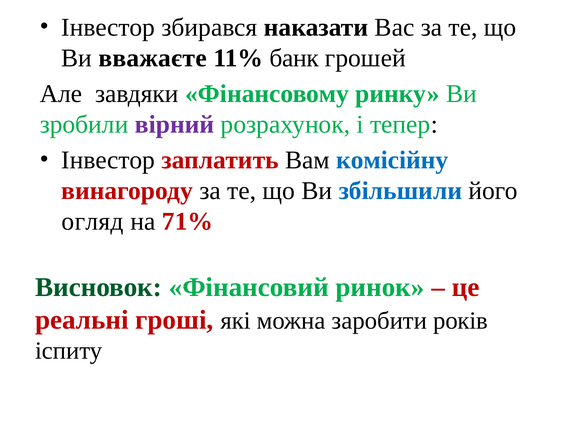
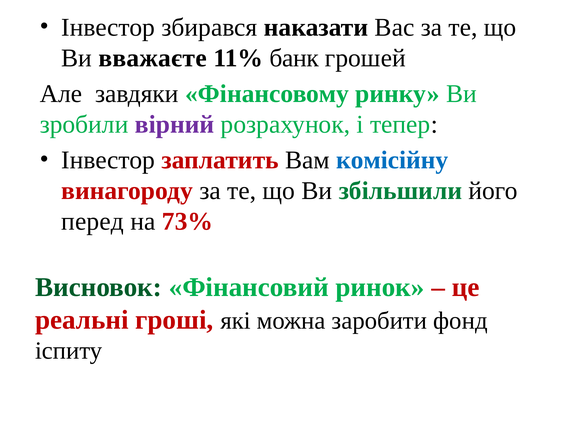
збільшили colour: blue -> green (400, 191)
огляд: огляд -> перед (93, 222)
71%: 71% -> 73% (188, 222)
років: років -> фонд (460, 321)
